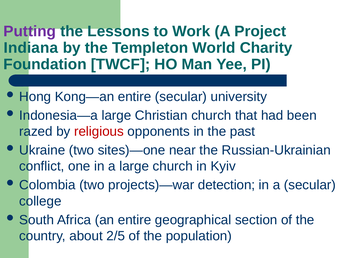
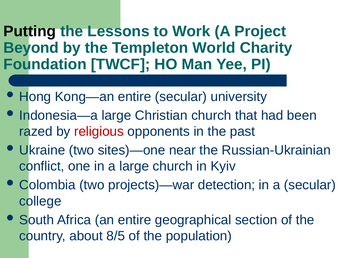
Putting colour: purple -> black (30, 31)
Indiana: Indiana -> Beyond (31, 48)
2/5: 2/5 -> 8/5 (116, 236)
